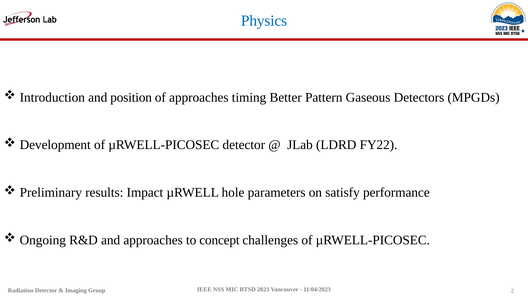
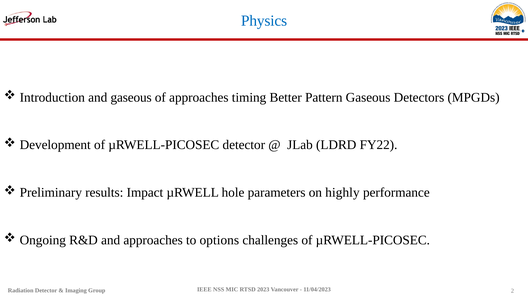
and position: position -> gaseous (131, 97)
satisfy: satisfy -> highly (342, 192)
concept: concept -> options (219, 240)
